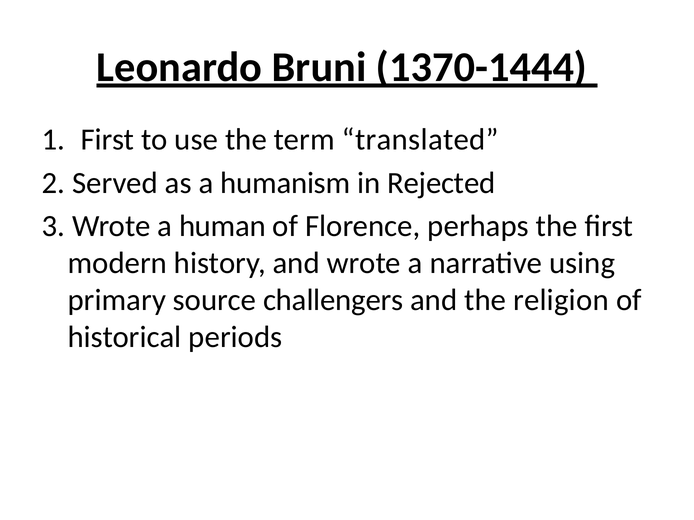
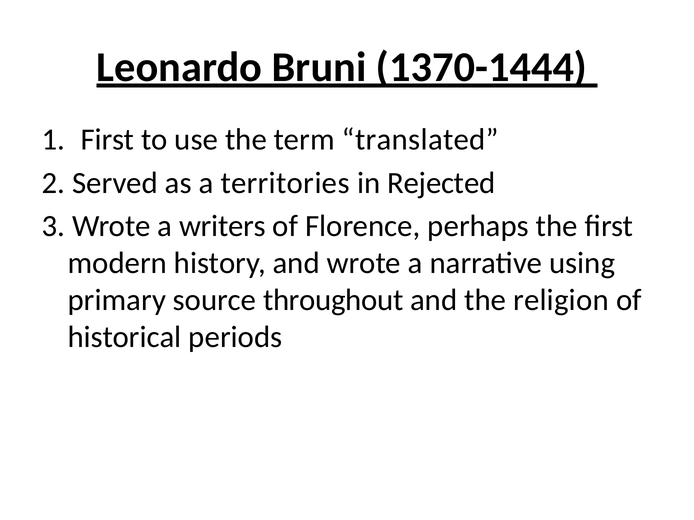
humanism: humanism -> territories (285, 183)
human: human -> writers (222, 226)
challengers: challengers -> throughout (333, 300)
